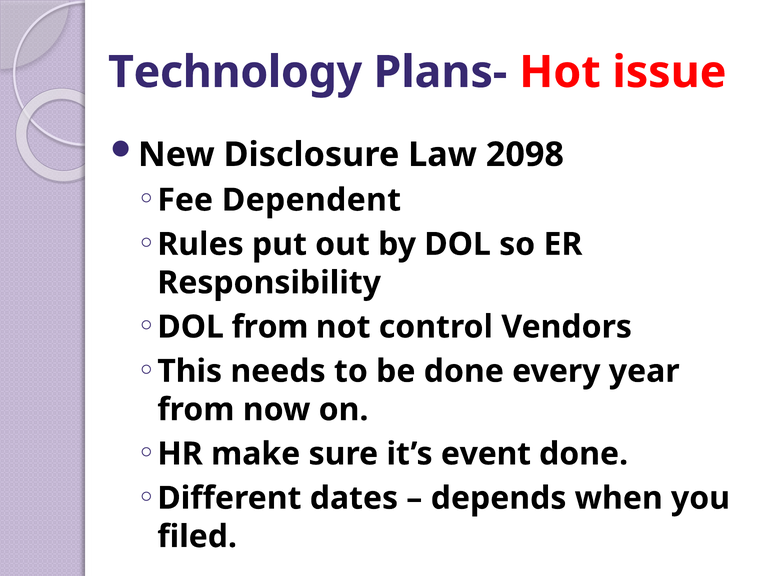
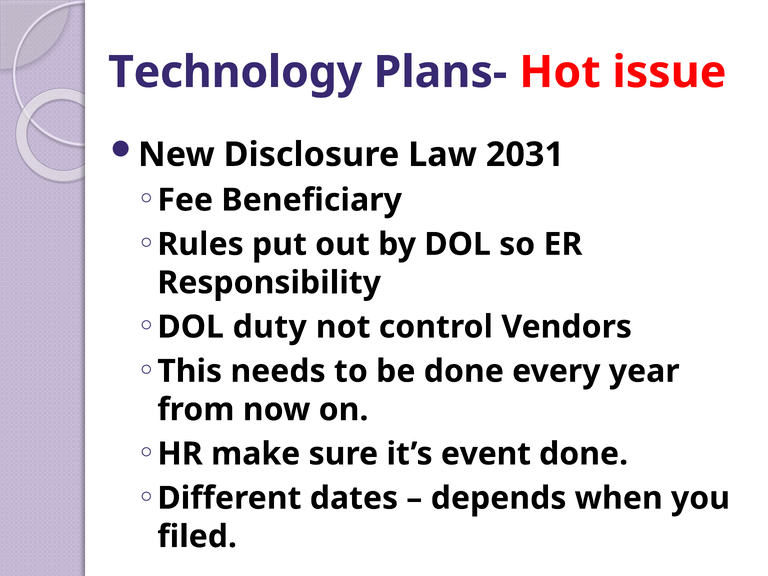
2098: 2098 -> 2031 (525, 155)
Dependent: Dependent -> Beneficiary (312, 200)
DOL from: from -> duty (270, 327)
